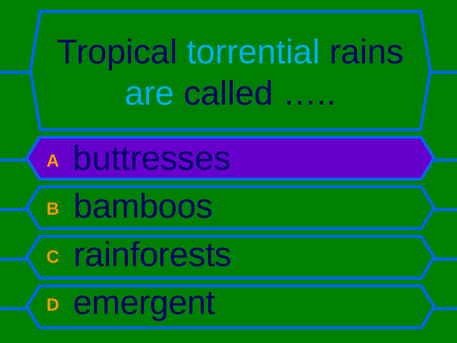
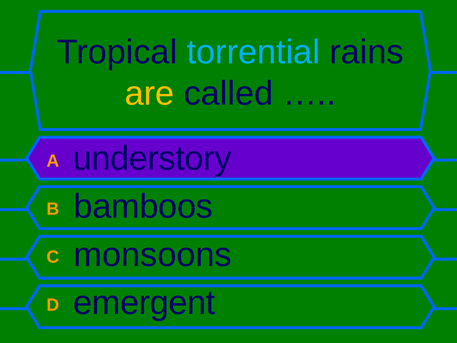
are colour: light blue -> yellow (149, 93)
buttresses: buttresses -> understory (152, 159)
rainforests: rainforests -> monsoons (153, 255)
